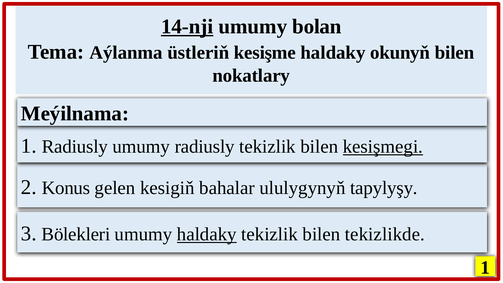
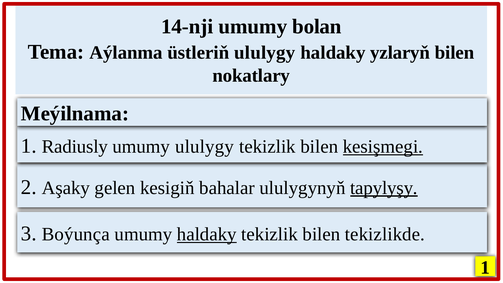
14-nji underline: present -> none (187, 27)
üstleriň kesişme: kesişme -> ululygy (265, 53)
okunyň: okunyň -> yzlaryň (400, 53)
umumy radiusly: radiusly -> ululygy (205, 147)
Konus: Konus -> Aşaky (66, 188)
tapylyşy underline: none -> present (384, 188)
Bölekleri: Bölekleri -> Boýunça (76, 234)
